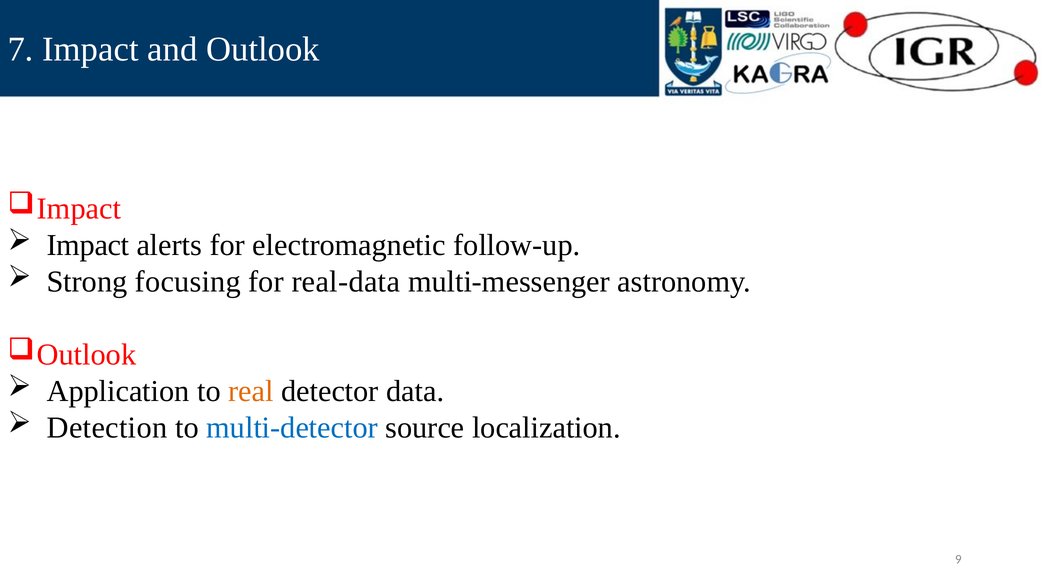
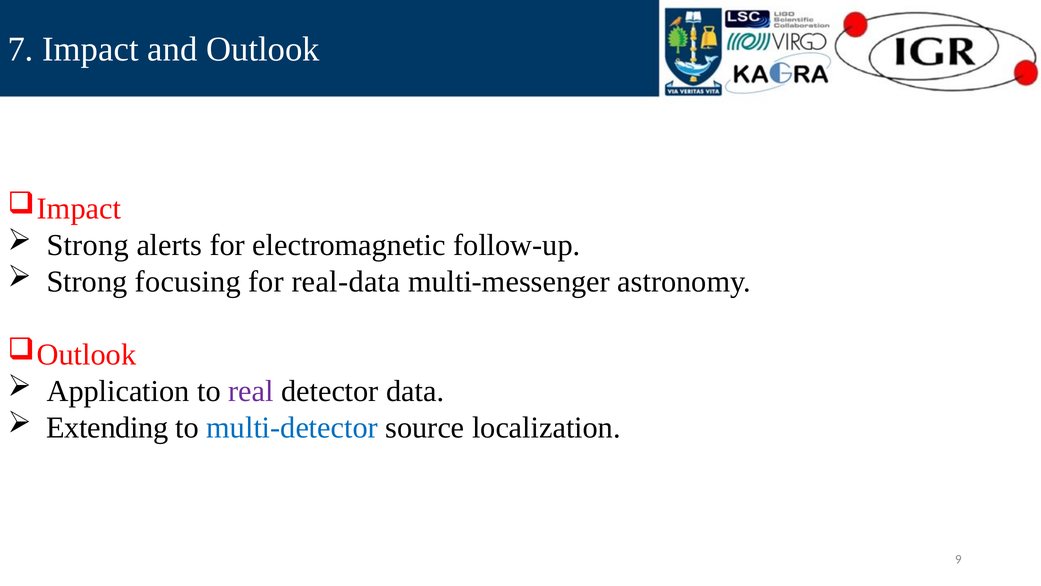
Impact: Impact -> Strong (88, 245)
real colour: orange -> purple (251, 391)
Detection: Detection -> Extending (107, 427)
